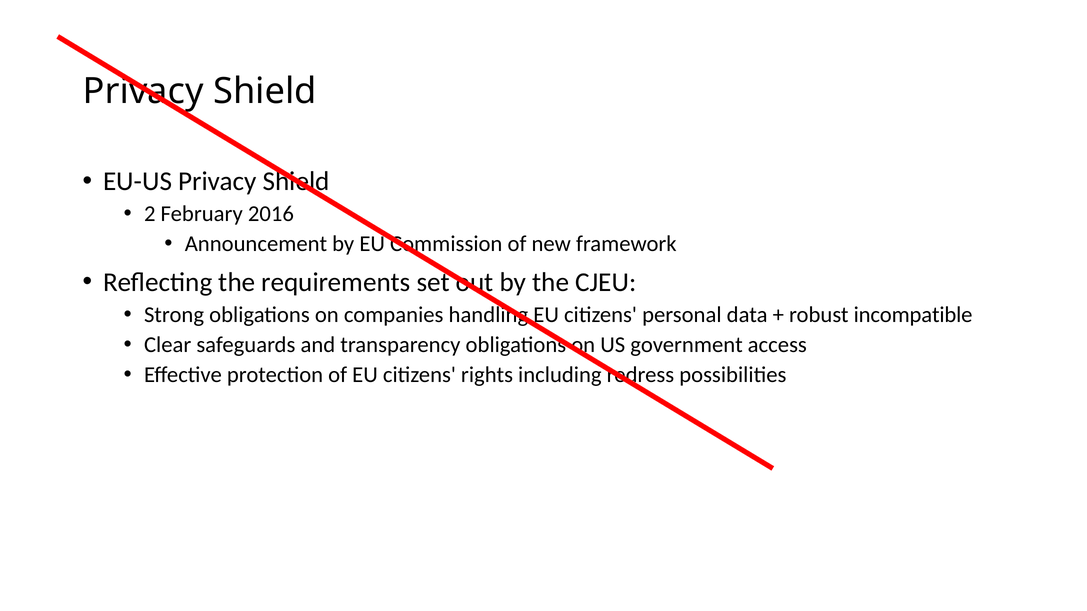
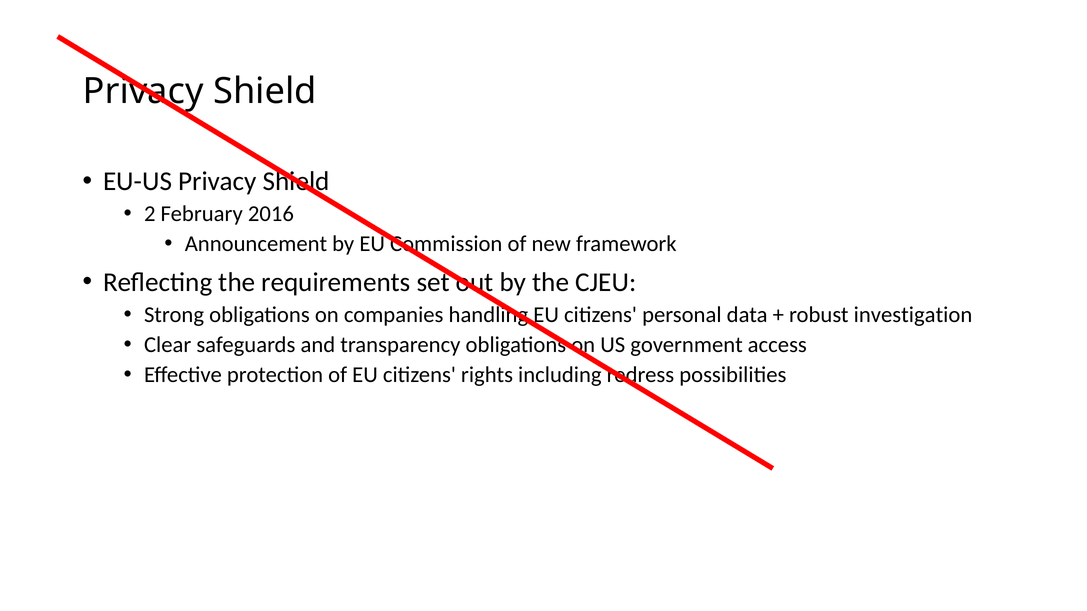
incompatible: incompatible -> investigation (913, 315)
